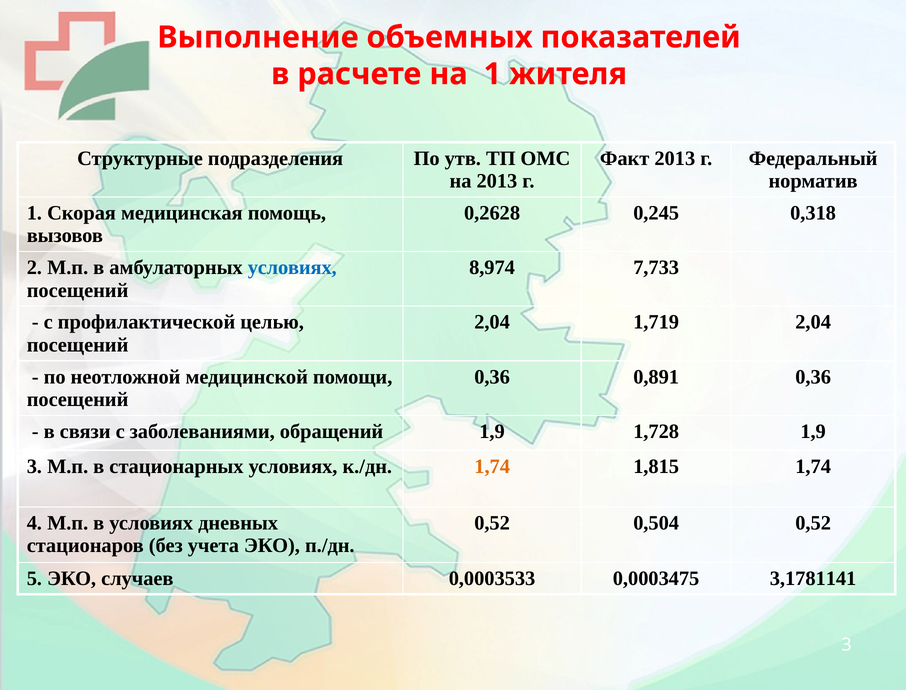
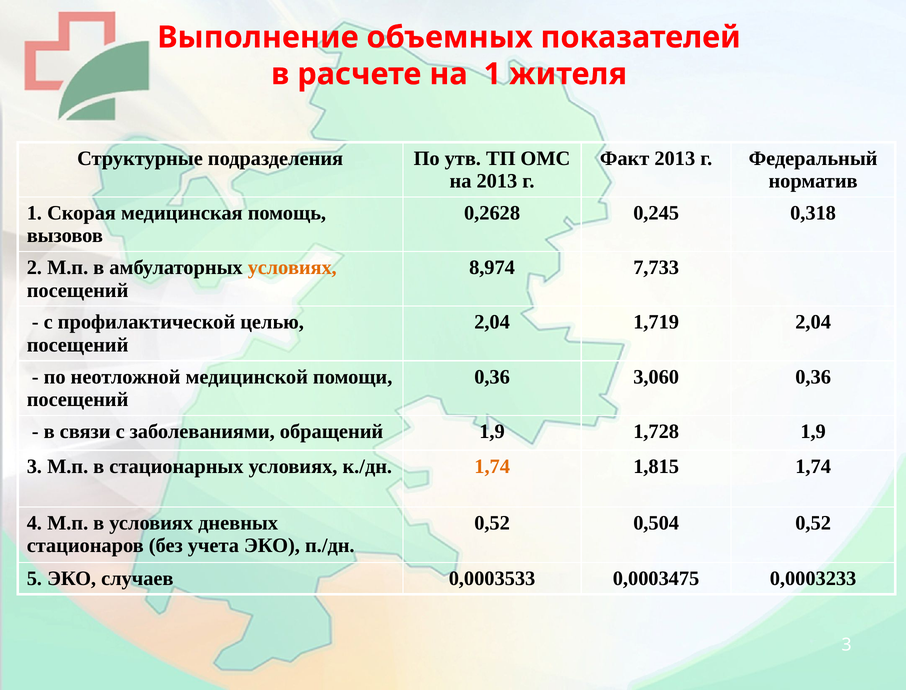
условиях colour: blue -> orange (292, 268)
0,891: 0,891 -> 3,060 (656, 377)
3,1781141: 3,1781141 -> 0,0003233 (813, 579)
